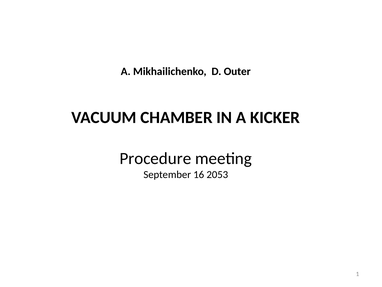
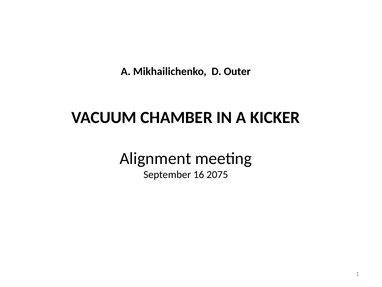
Procedure: Procedure -> Alignment (155, 158)
2053: 2053 -> 2075 (217, 174)
